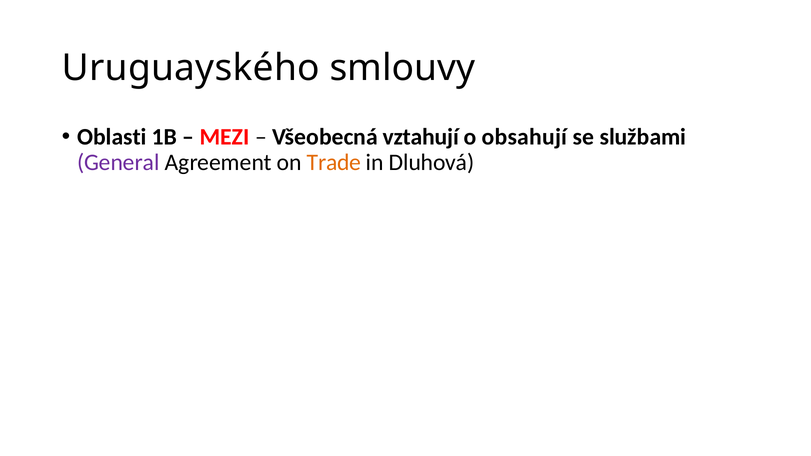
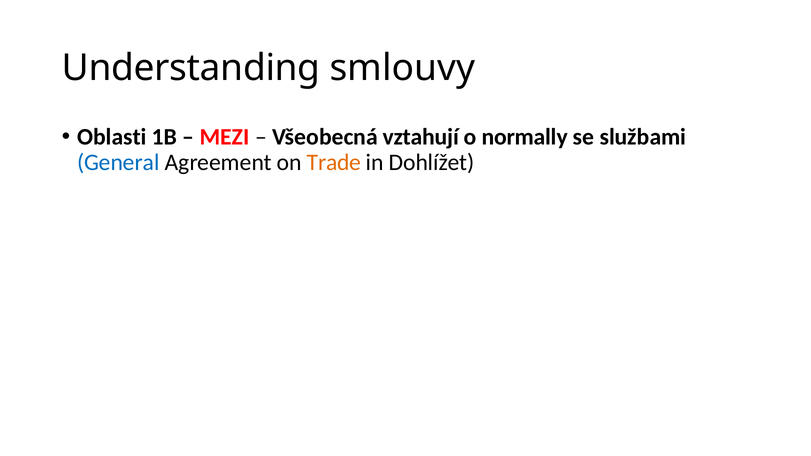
Uruguayského: Uruguayského -> Understanding (191, 68)
obsahují: obsahují -> normally (525, 137)
General colour: purple -> blue (118, 163)
Dluhová: Dluhová -> Dohlížet (432, 163)
